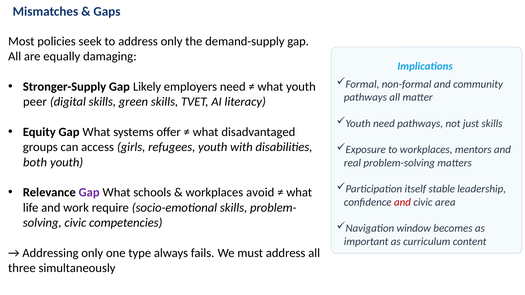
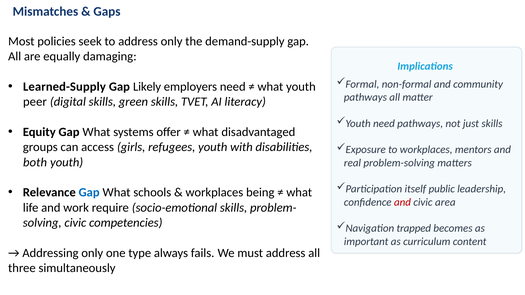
Stronger-Supply: Stronger-Supply -> Learned-Supply (64, 87)
stable: stable -> public (442, 189)
Gap colour: purple -> blue (89, 193)
avoid: avoid -> being (260, 193)
window: window -> trapped (414, 229)
